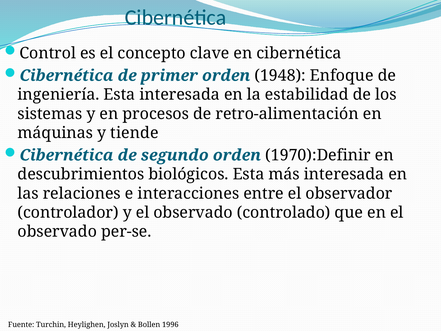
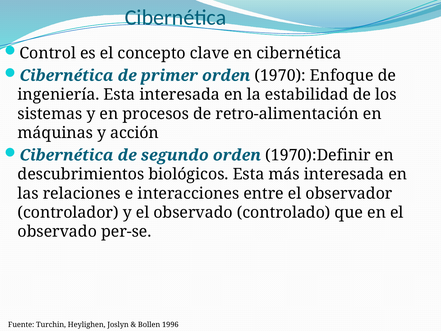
1948: 1948 -> 1970 (280, 76)
tiende: tiende -> acción (135, 133)
